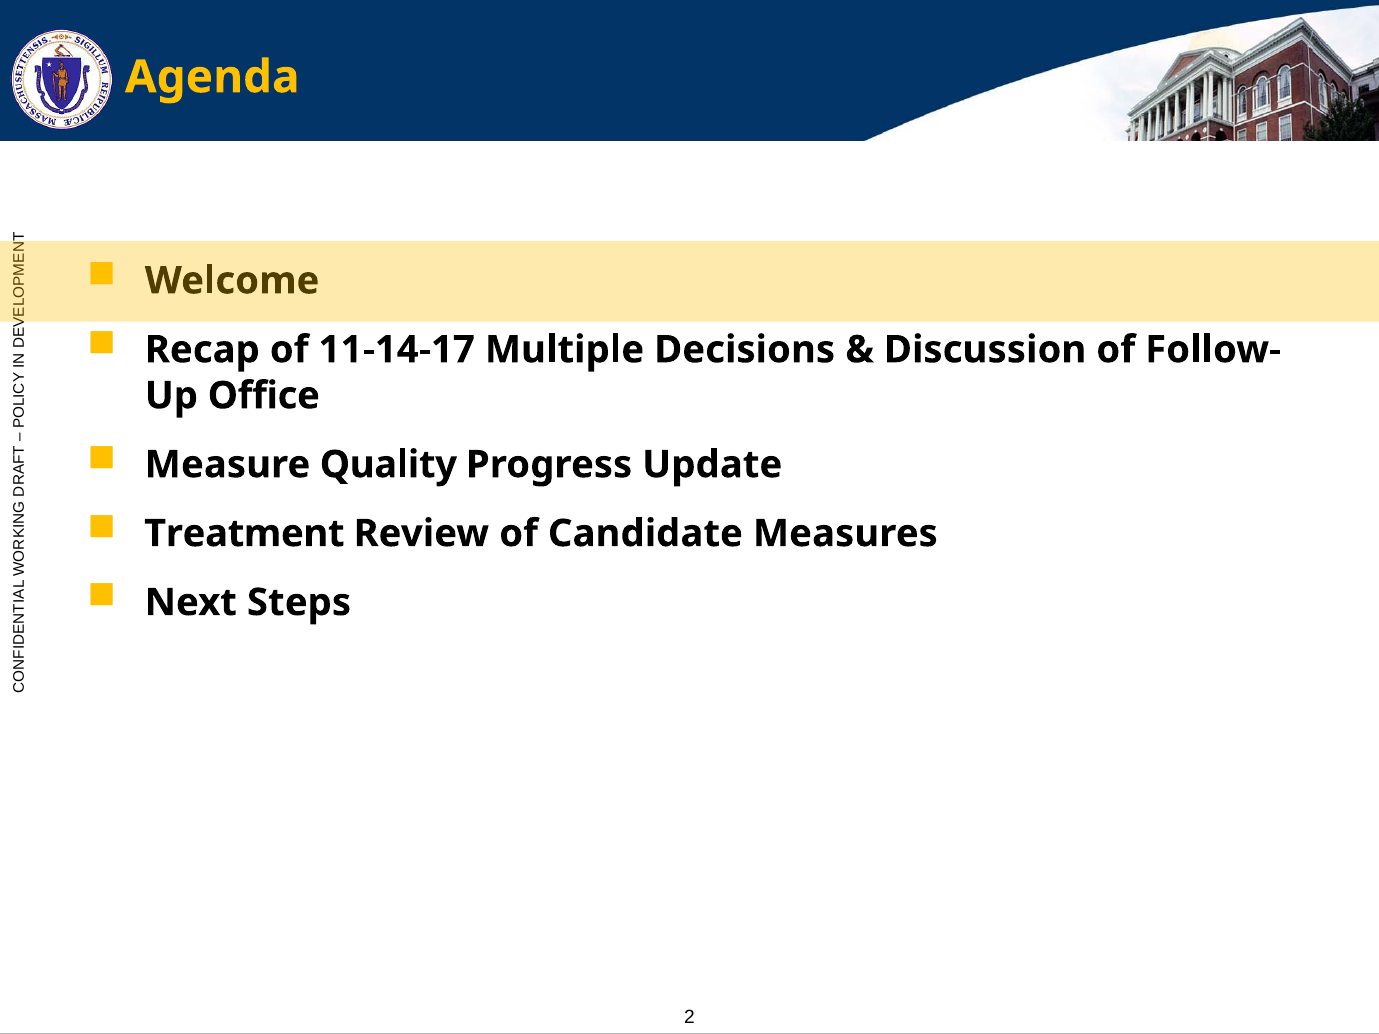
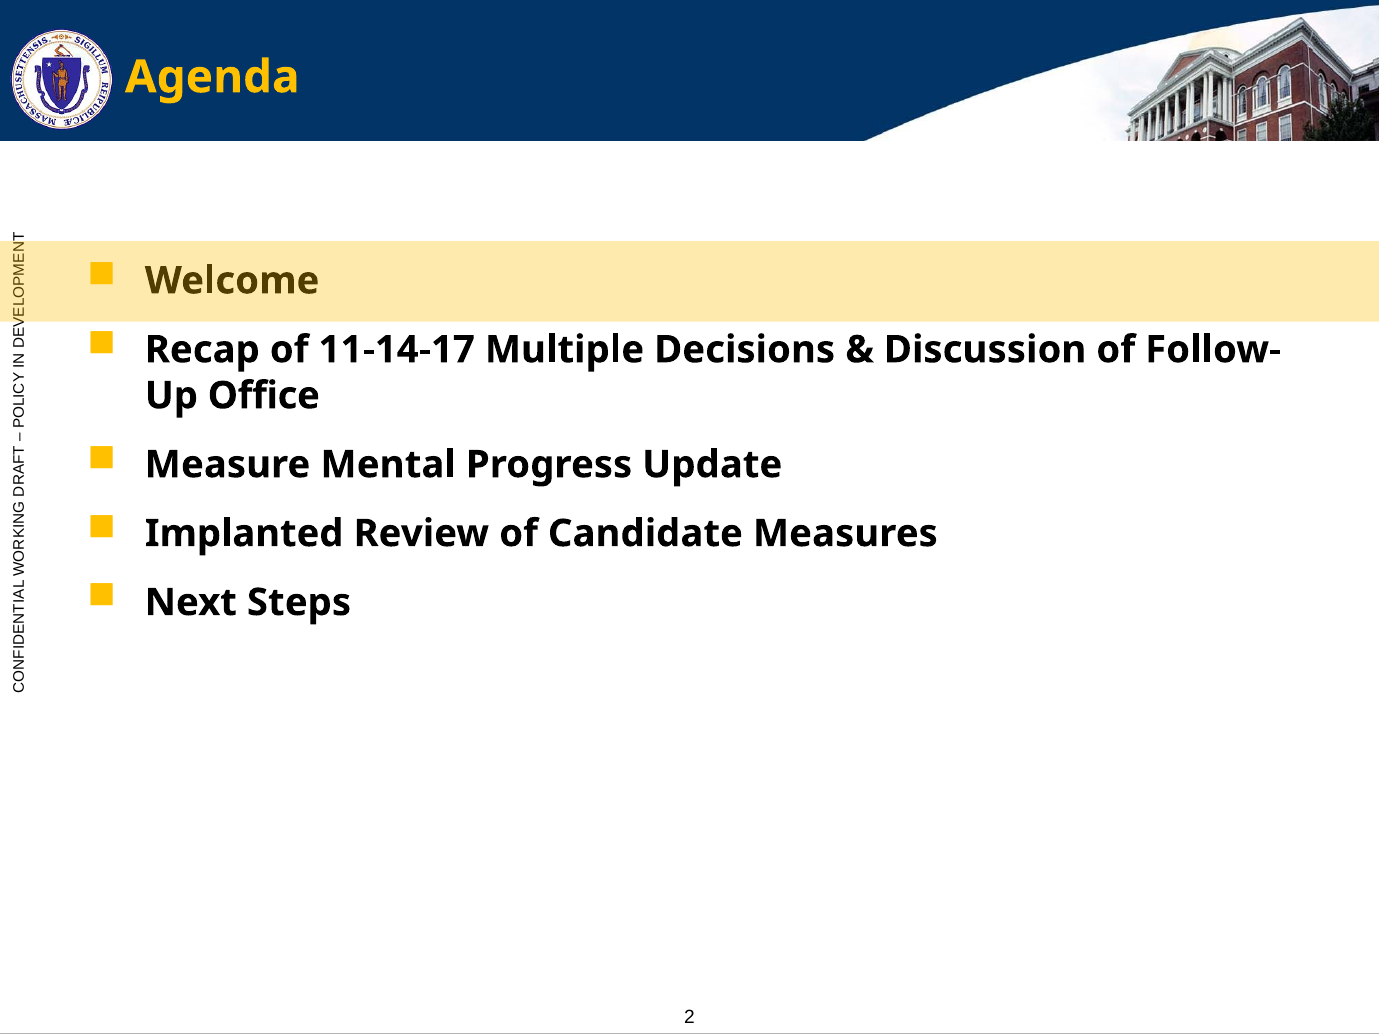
Quality: Quality -> Mental (388, 465)
Treatment: Treatment -> Implanted (244, 534)
